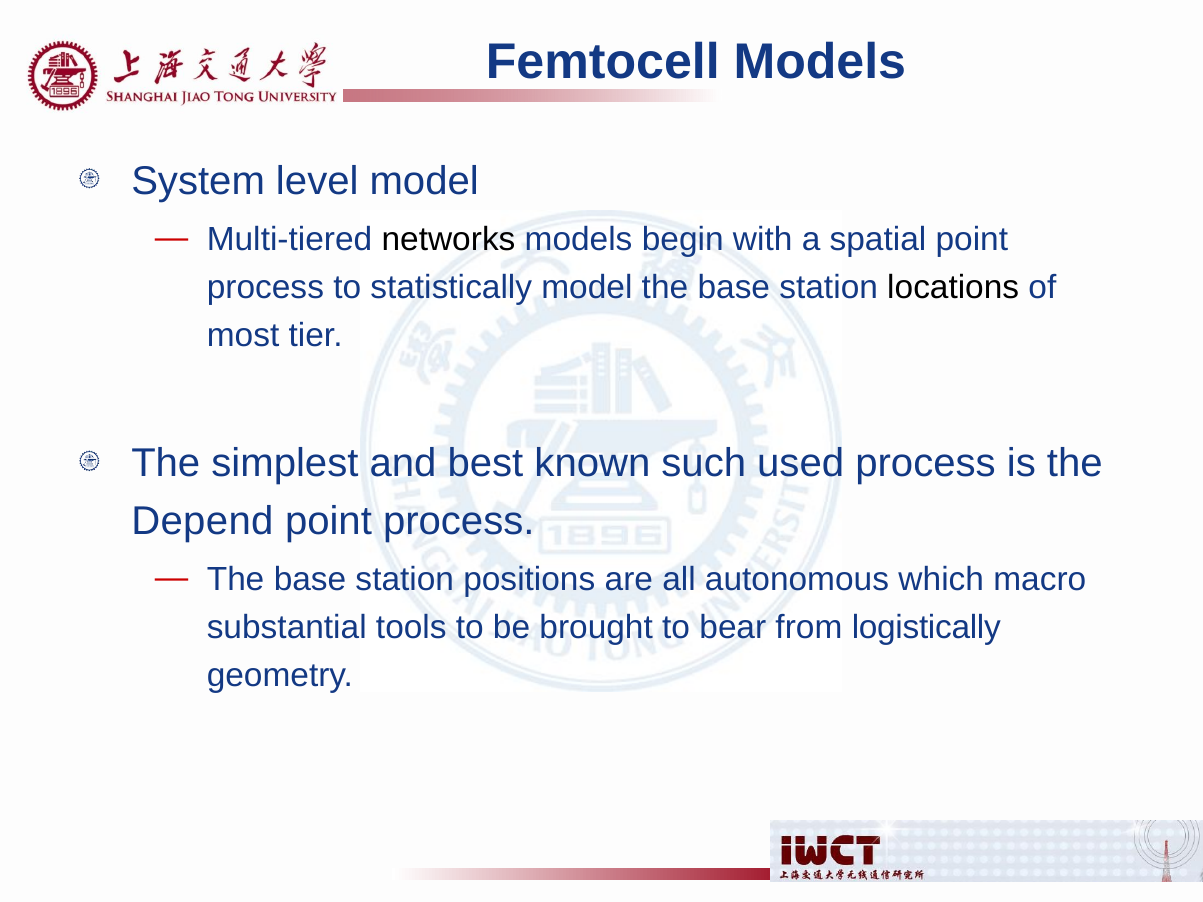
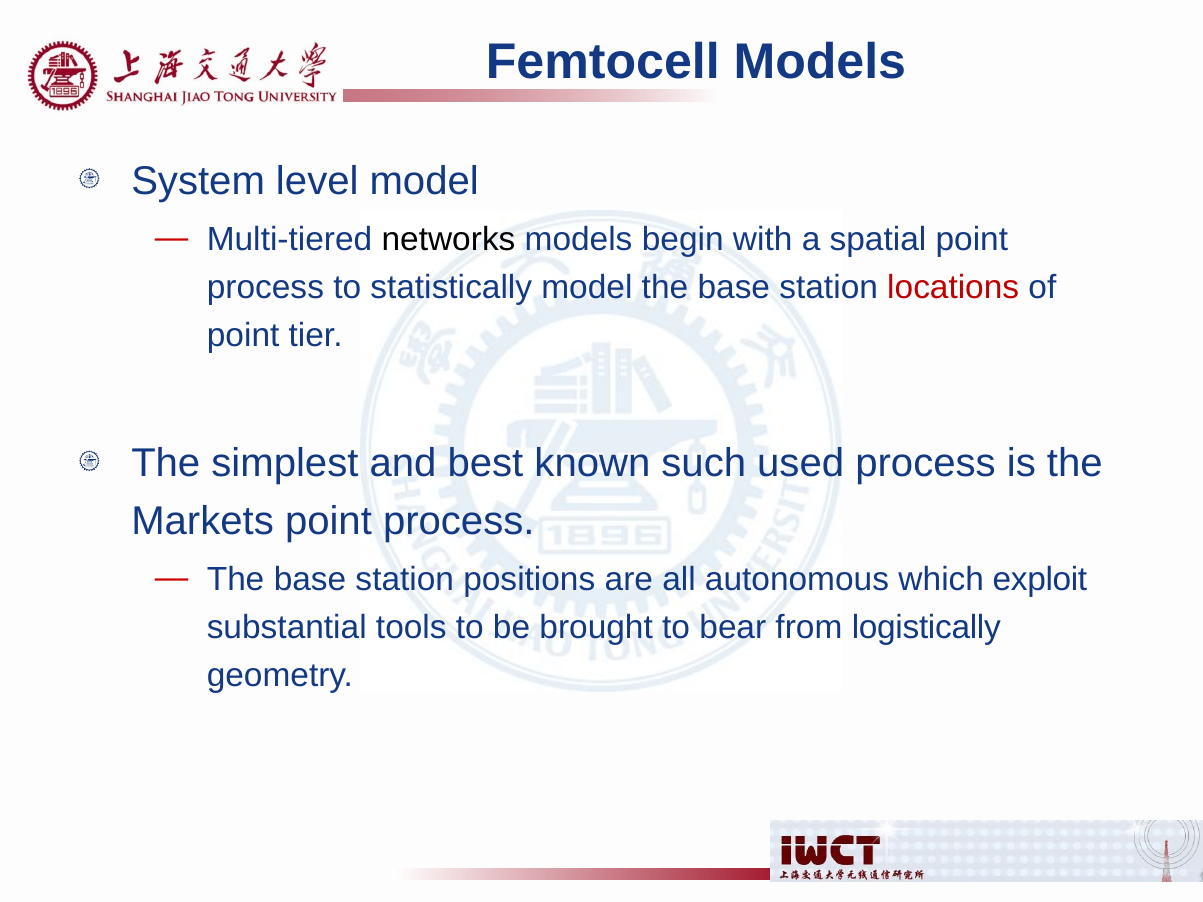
locations colour: black -> red (953, 287)
most: most -> point (243, 336)
Depend: Depend -> Markets (203, 521)
macro: macro -> exploit (1040, 580)
